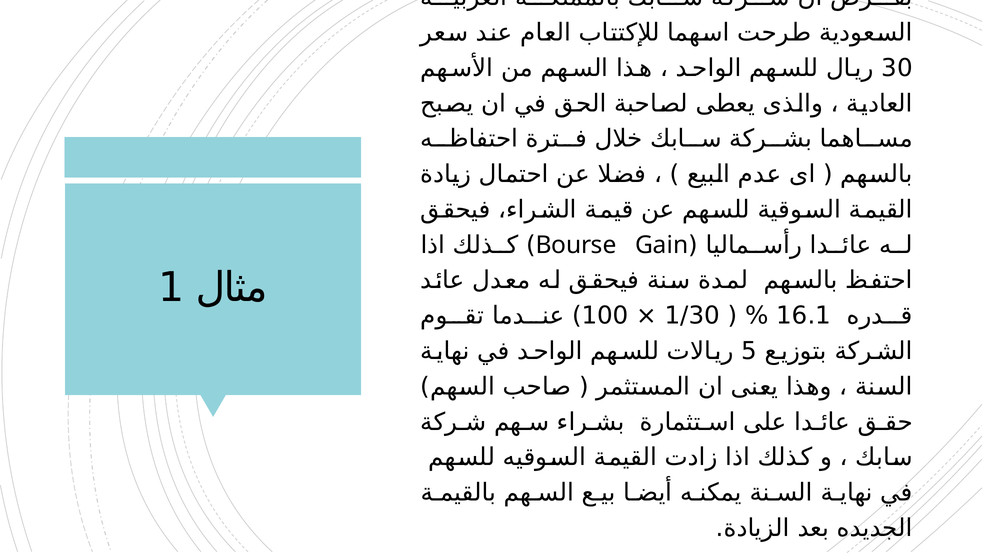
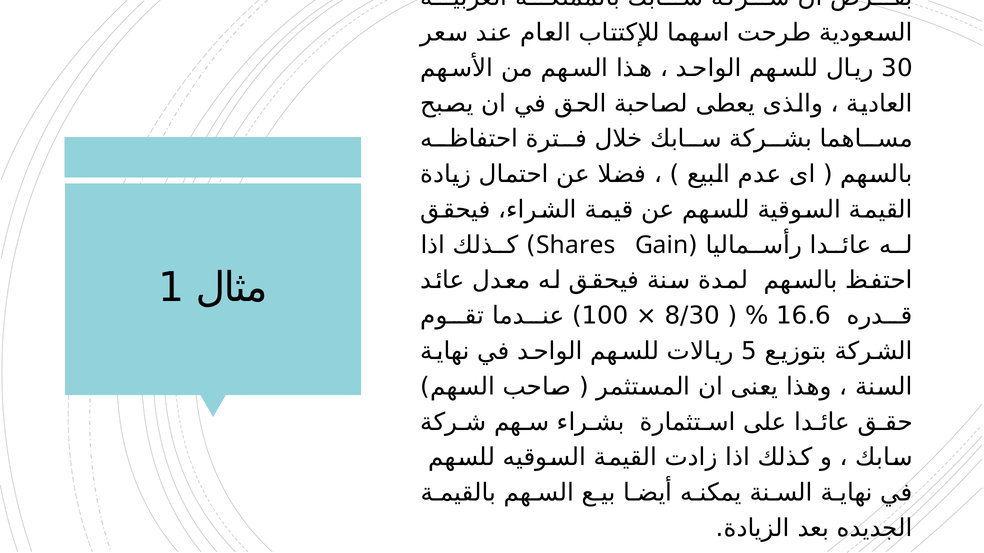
Bourse: Bourse -> Shares (576, 245)
1/30: 1/30 -> 8/30 (692, 316)
16.1: 16.1 -> 16.6 (804, 316)
